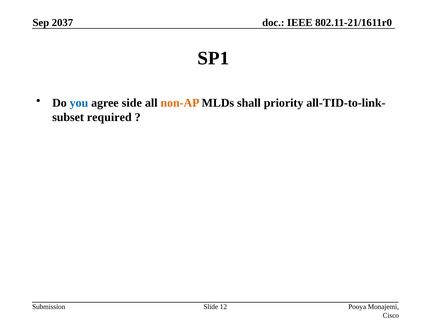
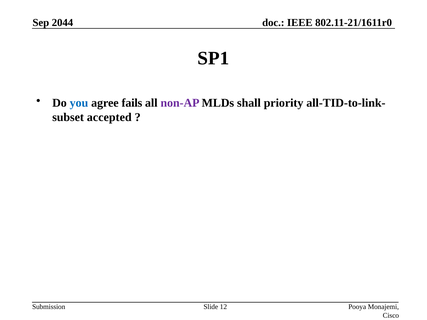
2037: 2037 -> 2044 (62, 23)
side: side -> fails (132, 103)
non-AP colour: orange -> purple (180, 103)
required: required -> accepted (109, 117)
